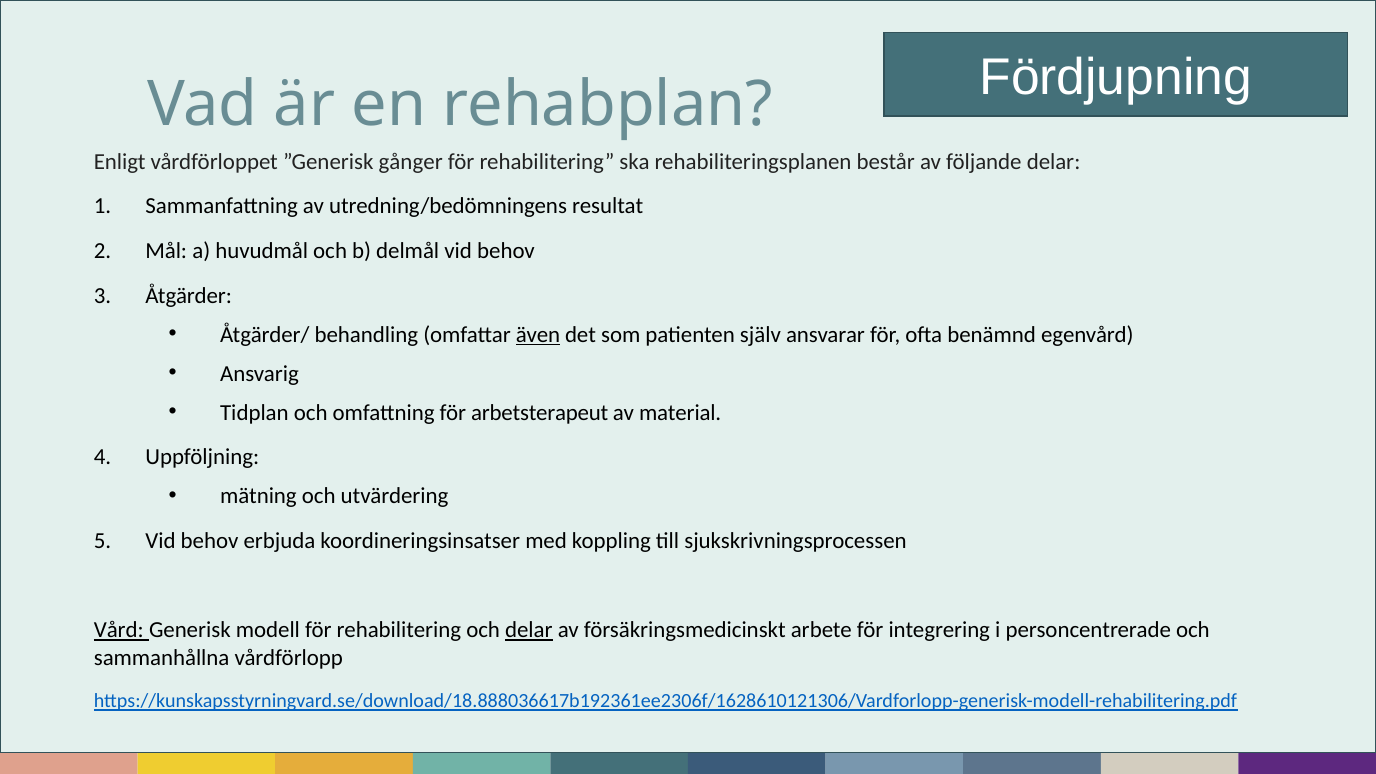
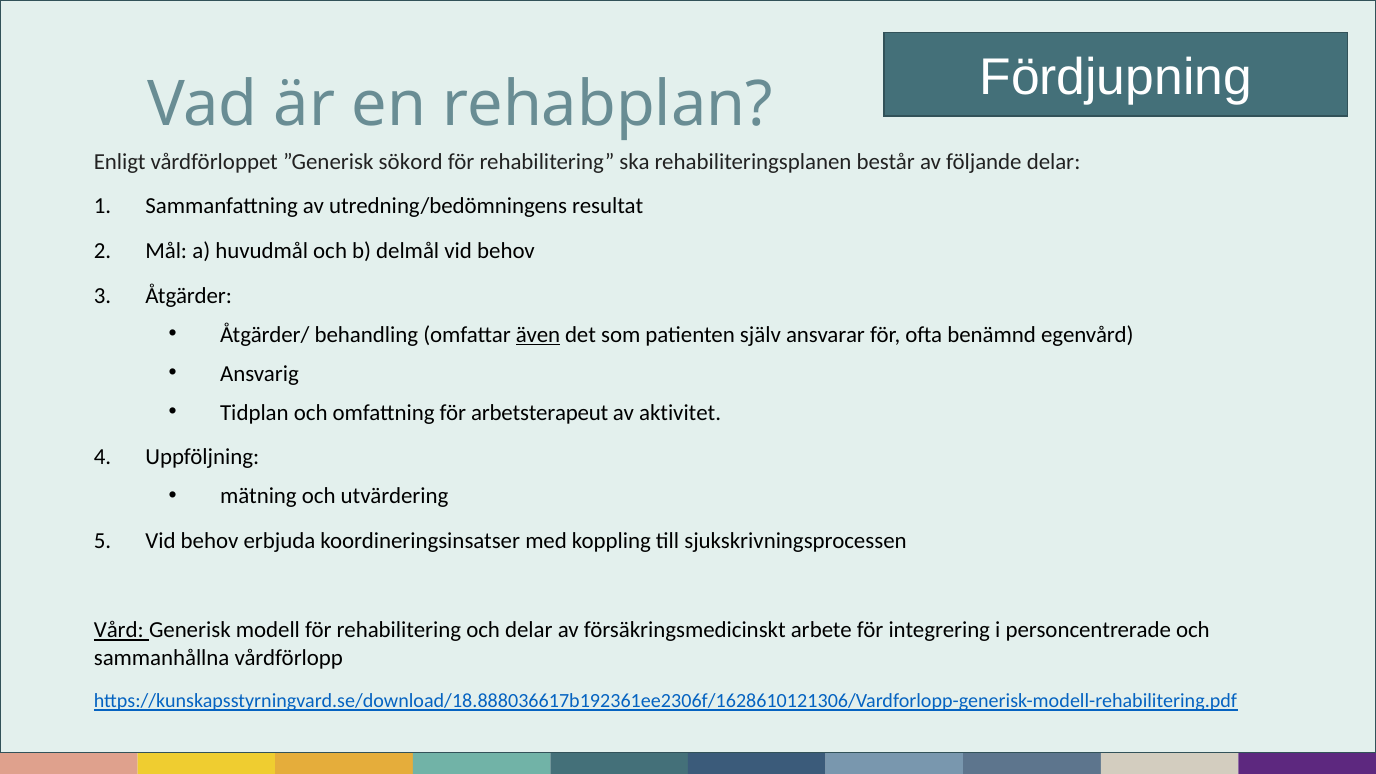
gånger: gånger -> sökord (411, 162)
material: material -> aktivitet (680, 413)
delar underline: present -> none (529, 630)
